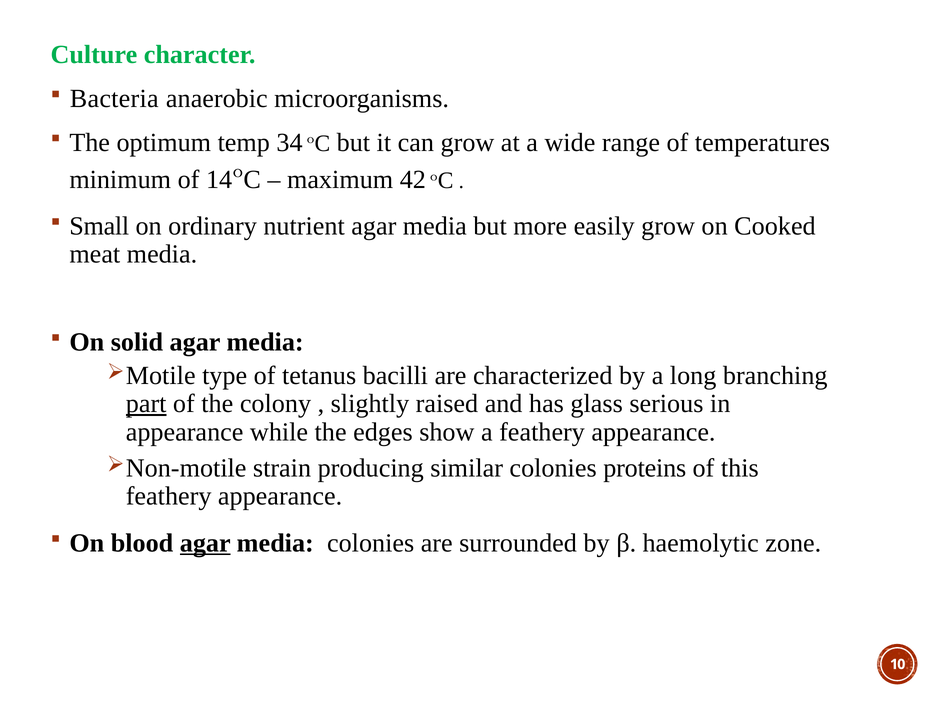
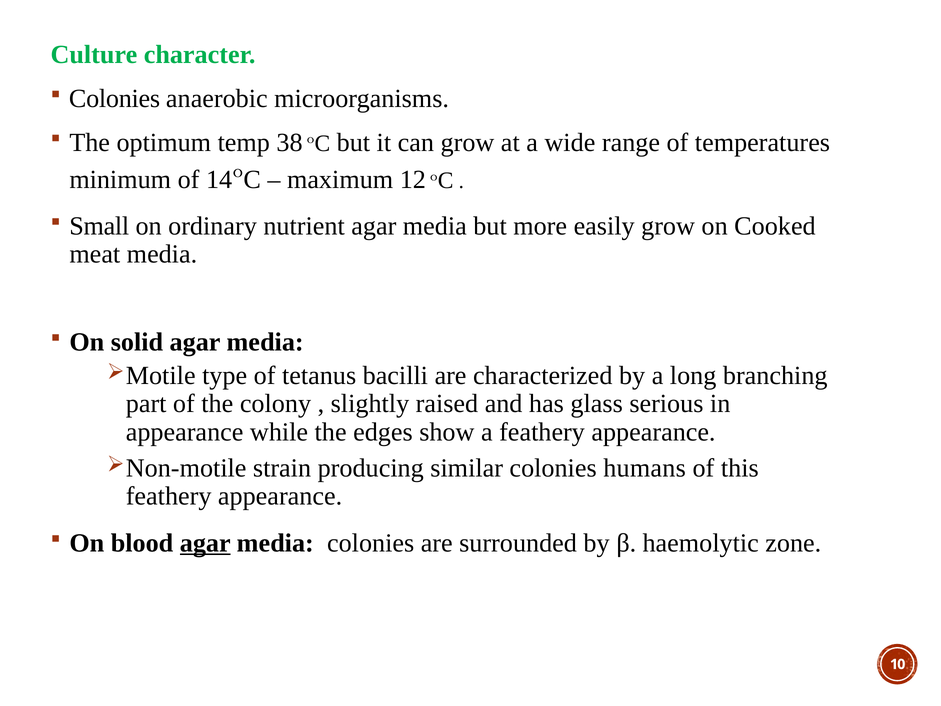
Bacteria: Bacteria -> Colonies (115, 99)
34: 34 -> 38 (290, 142)
42: 42 -> 12 (413, 180)
part underline: present -> none (146, 404)
proteins: proteins -> humans (645, 468)
